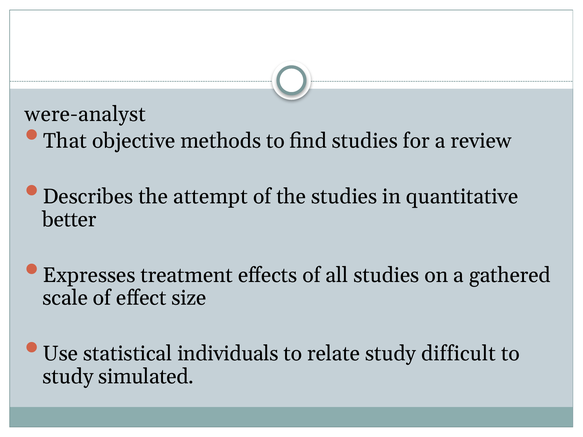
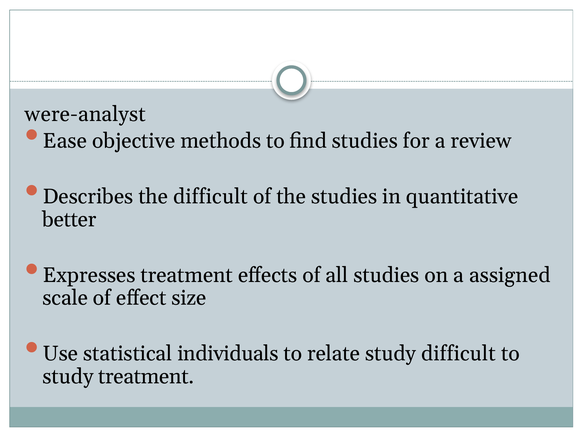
That: That -> Ease (65, 141)
the attempt: attempt -> difficult (210, 197)
gathered: gathered -> assigned (510, 275)
study simulated: simulated -> treatment (146, 377)
